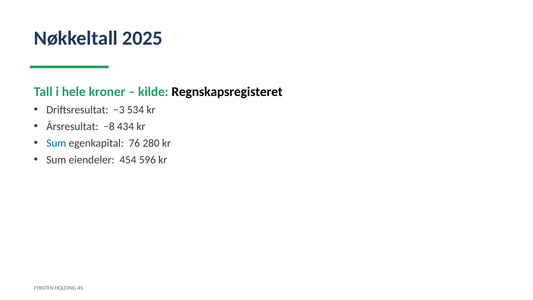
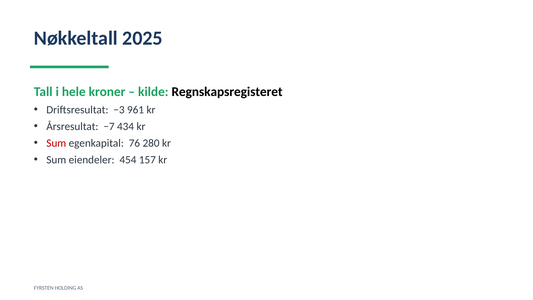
534: 534 -> 961 (136, 110)
−8: −8 -> −7 (109, 126)
Sum colour: blue -> red (56, 143)
596: 596 -> 157 (147, 160)
